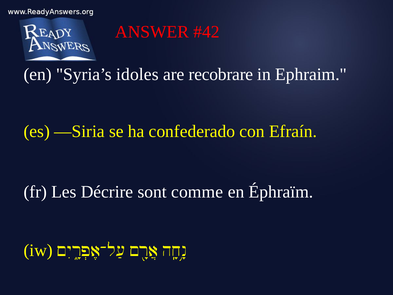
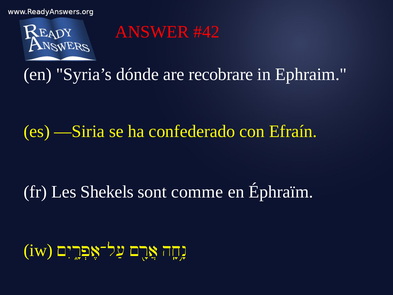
idoles: idoles -> dónde (137, 74)
Décrire: Décrire -> Shekels (107, 192)
